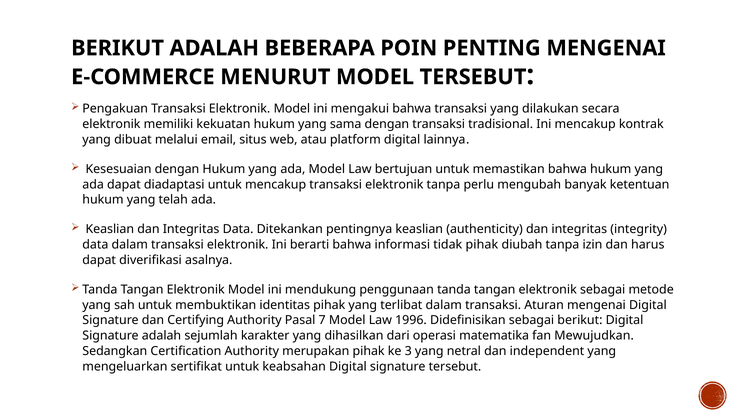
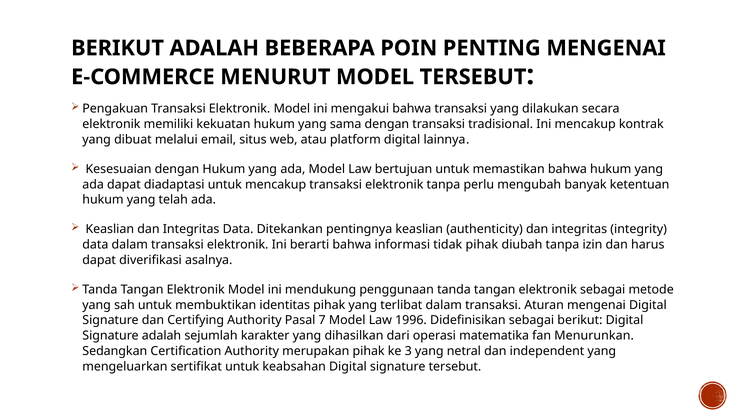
Mewujudkan: Mewujudkan -> Menurunkan (594, 336)
